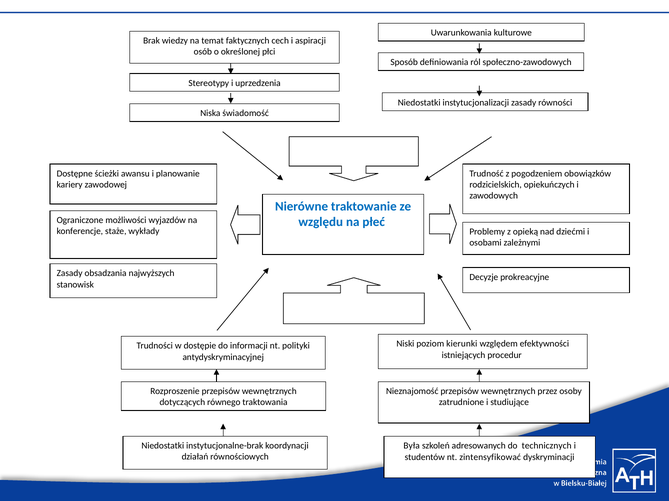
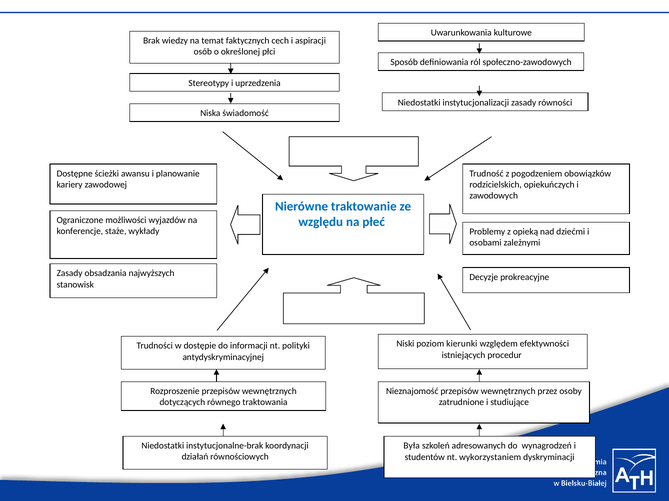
technicznych: technicznych -> wynagrodzeń (547, 446)
zintensyfikować: zintensyfikować -> wykorzystaniem (490, 458)
